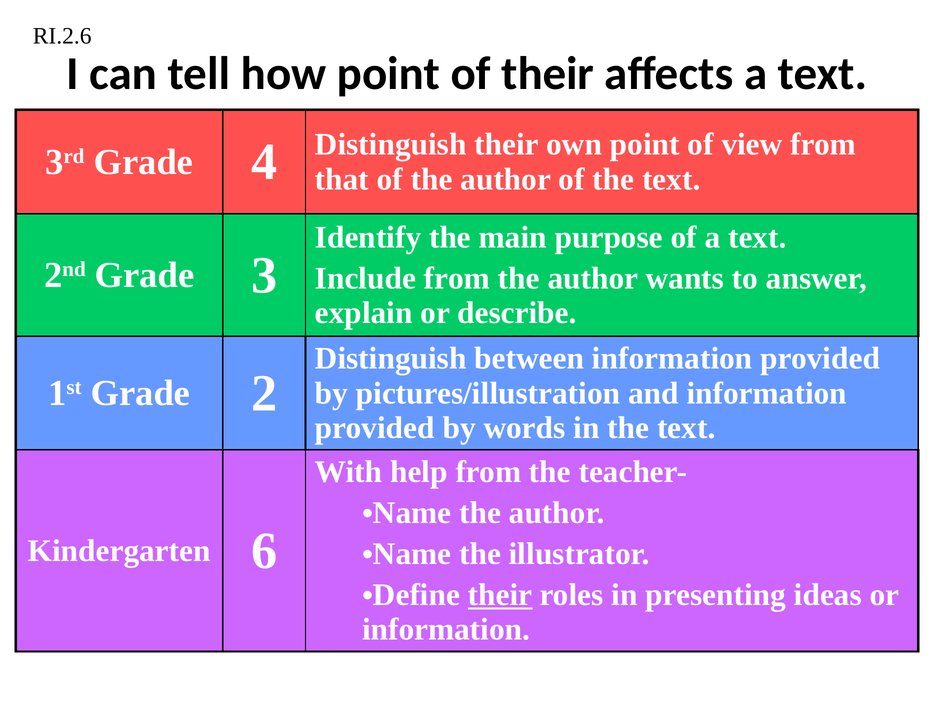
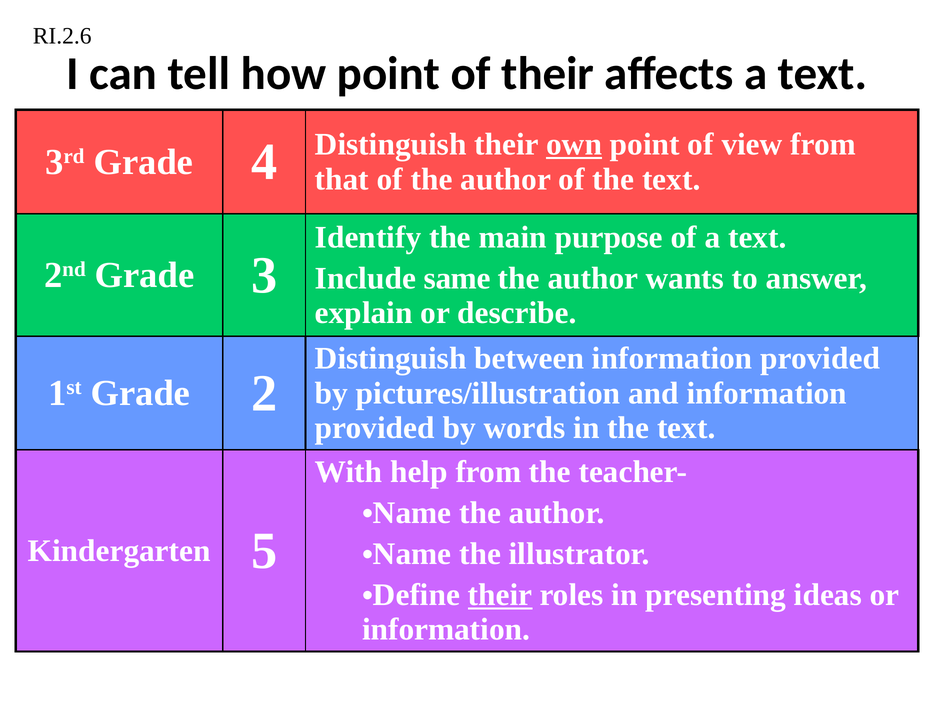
own underline: none -> present (574, 145)
Include from: from -> same (457, 279)
6: 6 -> 5 (264, 551)
